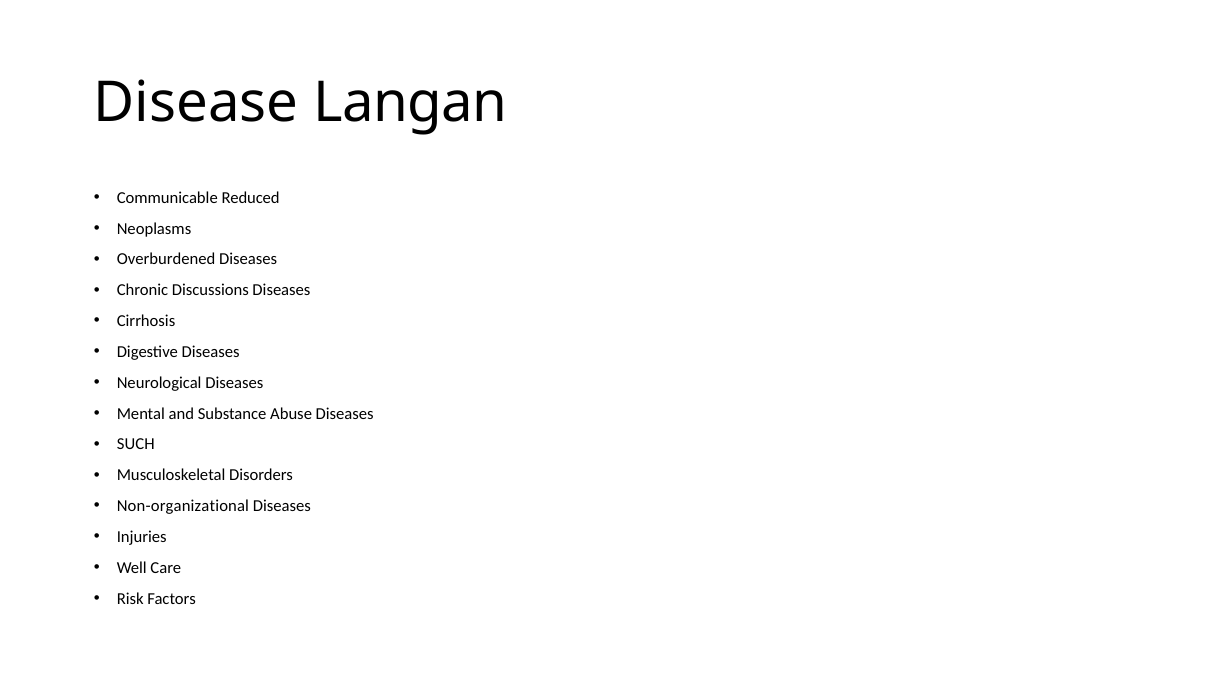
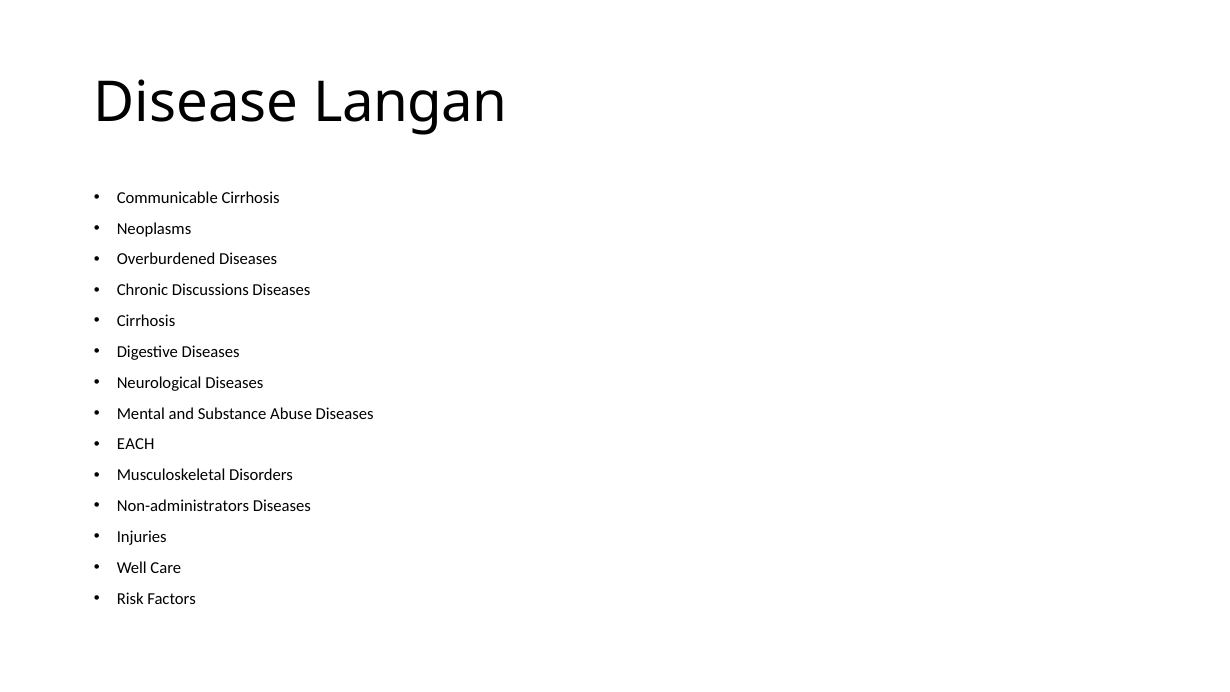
Communicable Reduced: Reduced -> Cirrhosis (251, 198)
SUCH: SUCH -> EACH (136, 444)
Non-organizational: Non-organizational -> Non-administrators (183, 506)
